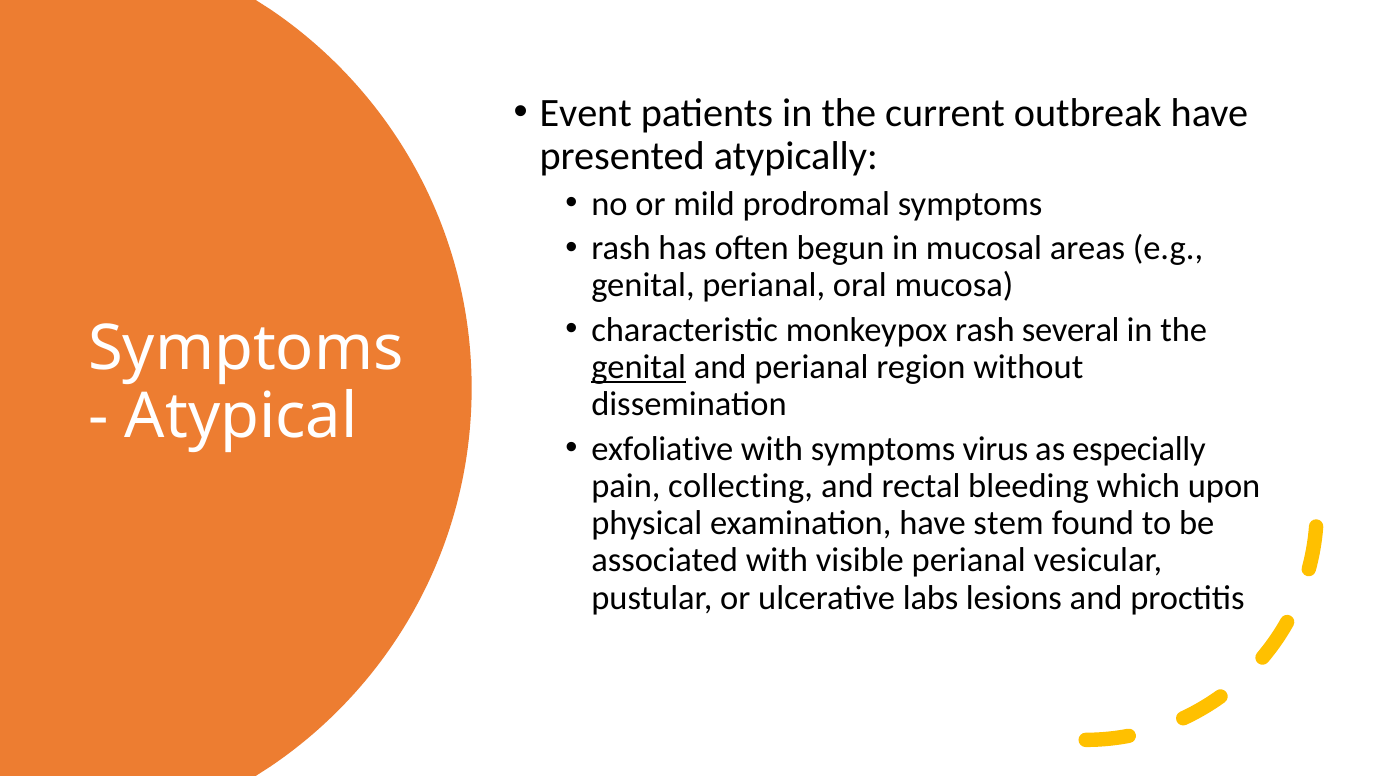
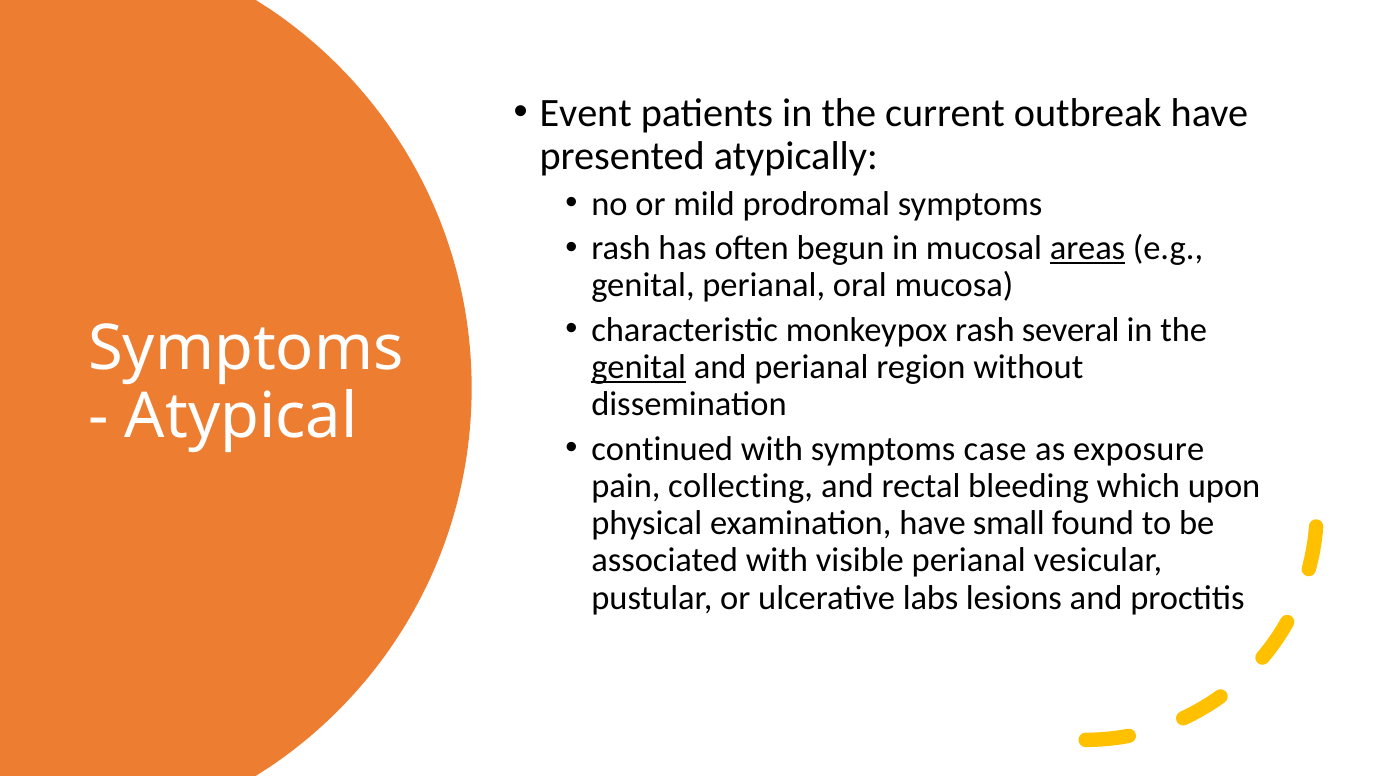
areas underline: none -> present (1088, 248)
exfoliative: exfoliative -> continued (662, 449)
virus: virus -> case (995, 449)
especially: especially -> exposure (1139, 449)
stem: stem -> small (1009, 523)
